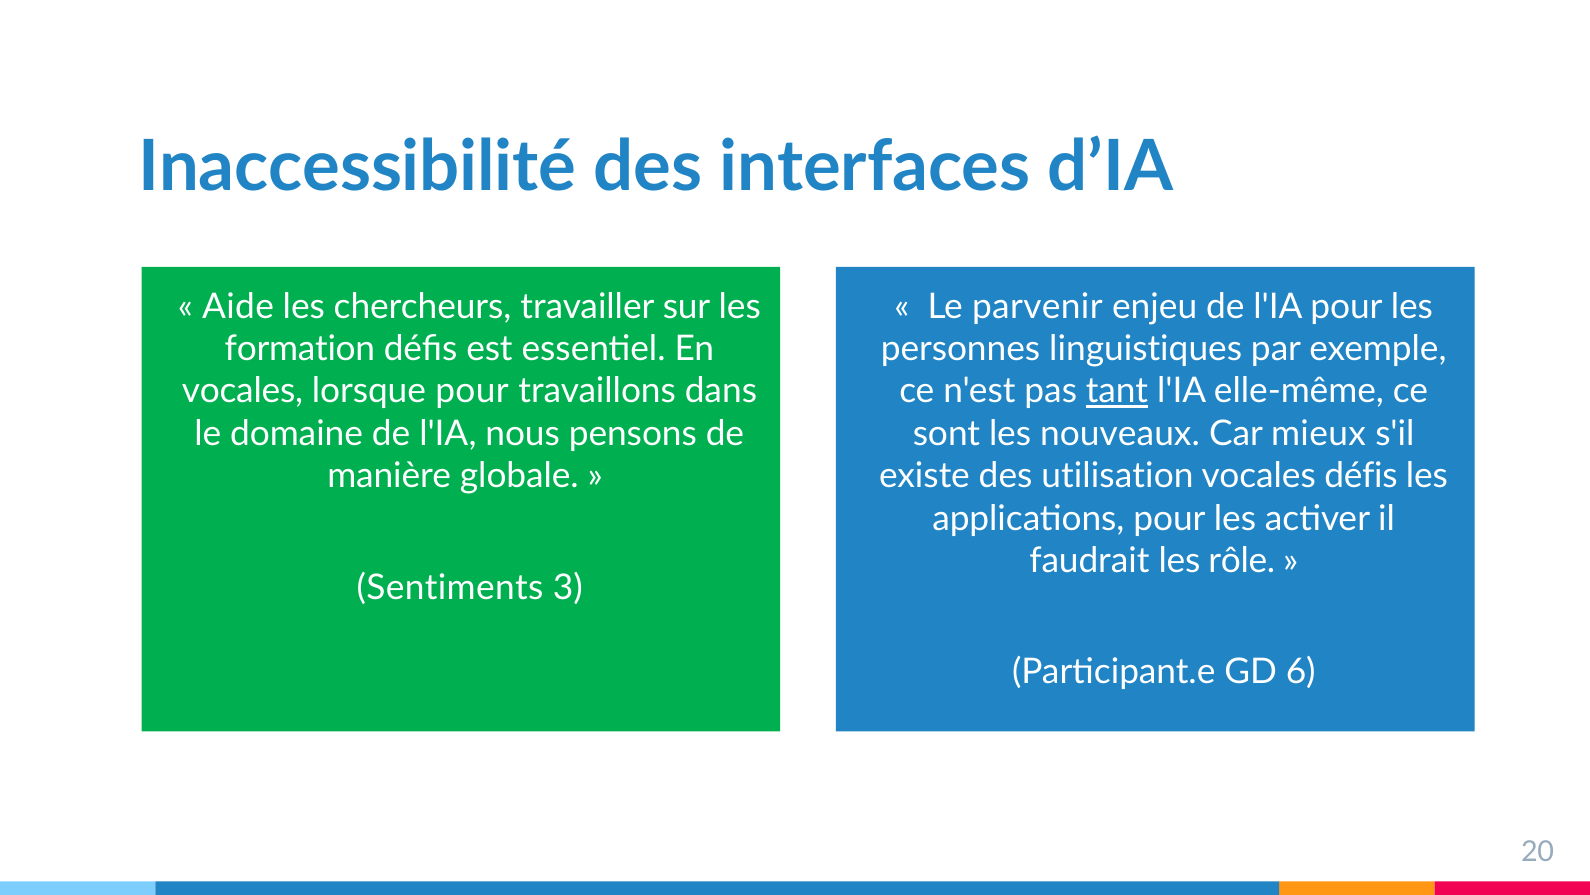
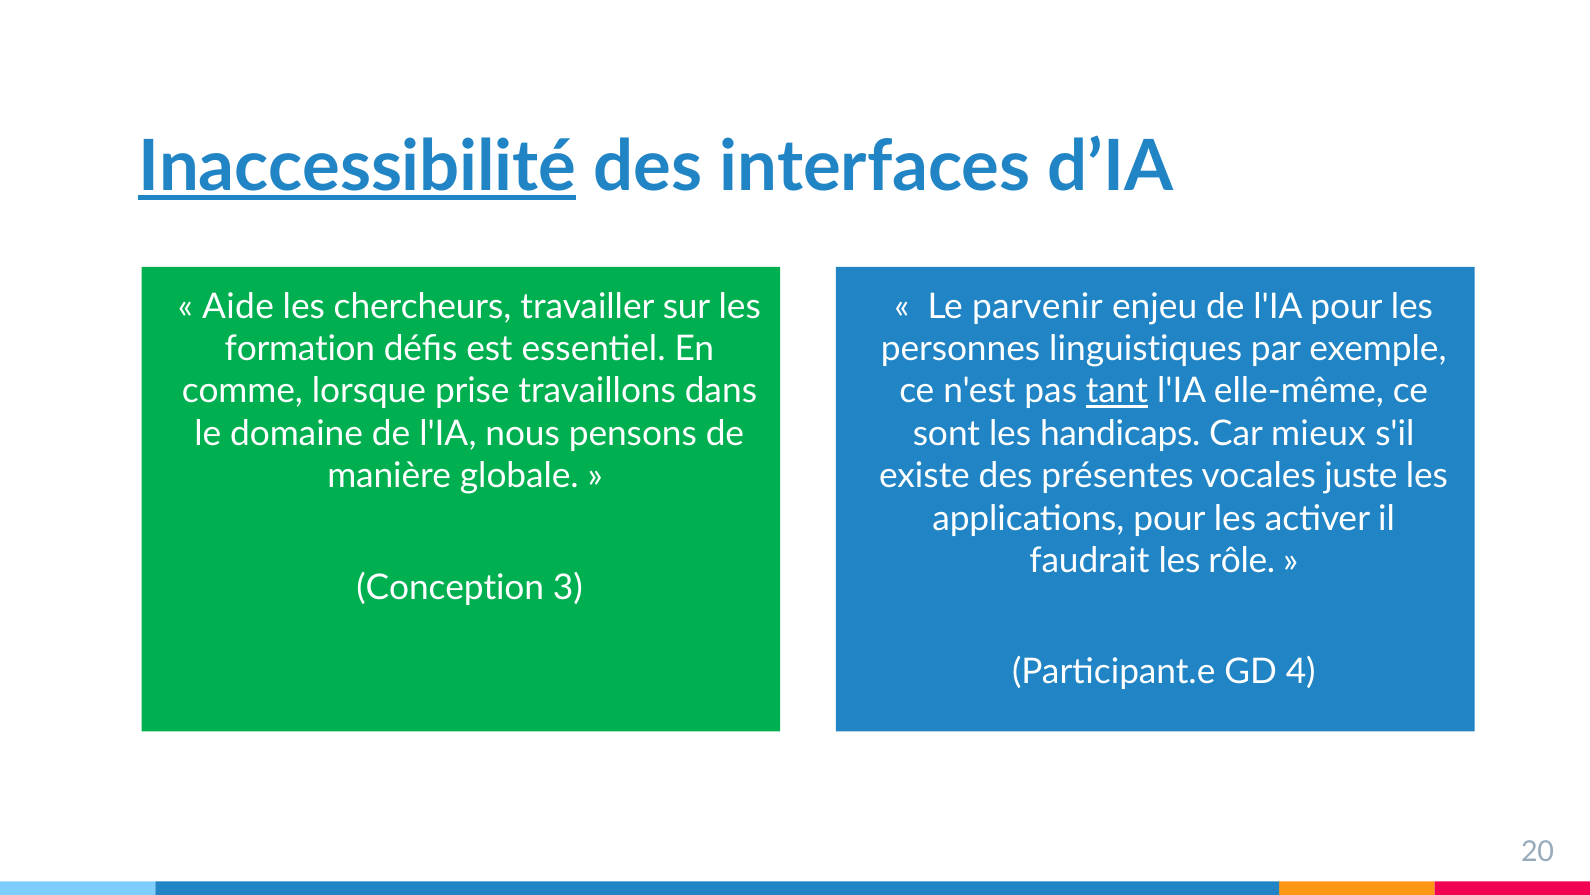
Inaccessibilité underline: none -> present (358, 167)
vocales: vocales -> comme (242, 391)
lorsque pour: pour -> prise (472, 391)
nouveaux: nouveaux -> handicaps (1120, 433)
utilisation: utilisation -> présentes (1117, 476)
vocales défis: défis -> juste (1361, 476)
Sentiments: Sentiments -> Conception (450, 587)
6: 6 -> 4 (1301, 672)
